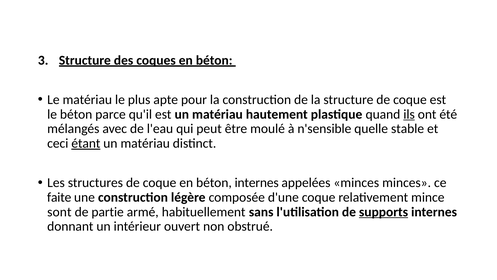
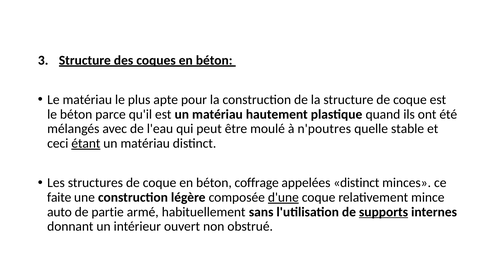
ils underline: present -> none (409, 114)
n'sensible: n'sensible -> n'poutres (324, 129)
béton internes: internes -> coffrage (257, 183)
appelées minces: minces -> distinct (356, 183)
d'une underline: none -> present (283, 197)
sont: sont -> auto (59, 212)
